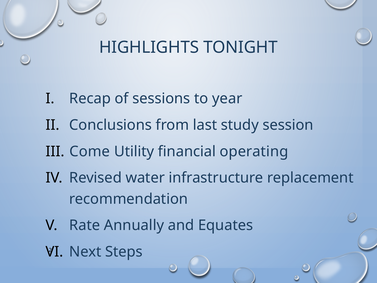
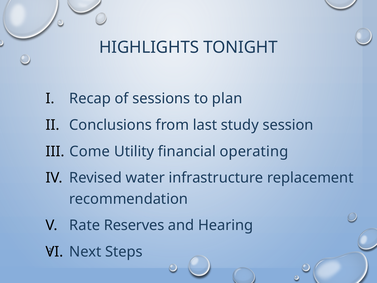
year: year -> plan (227, 99)
Annually: Annually -> Reserves (134, 225)
Equates: Equates -> Hearing (226, 225)
